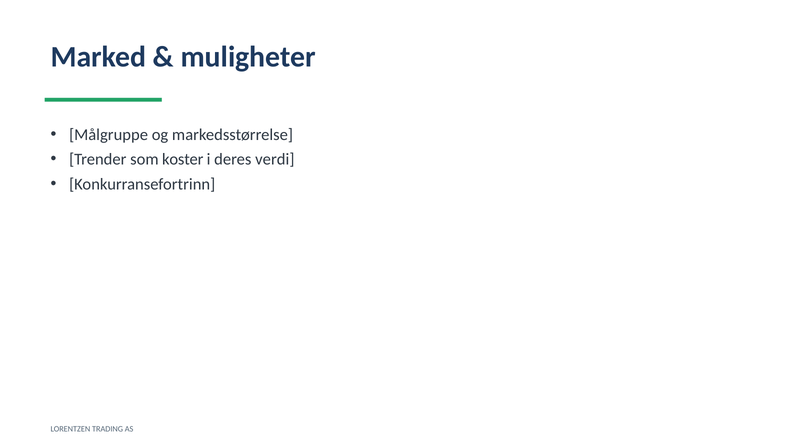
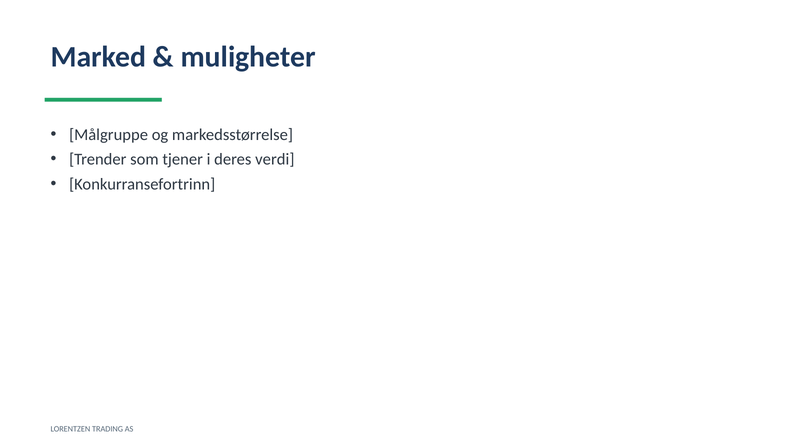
koster: koster -> tjener (183, 159)
